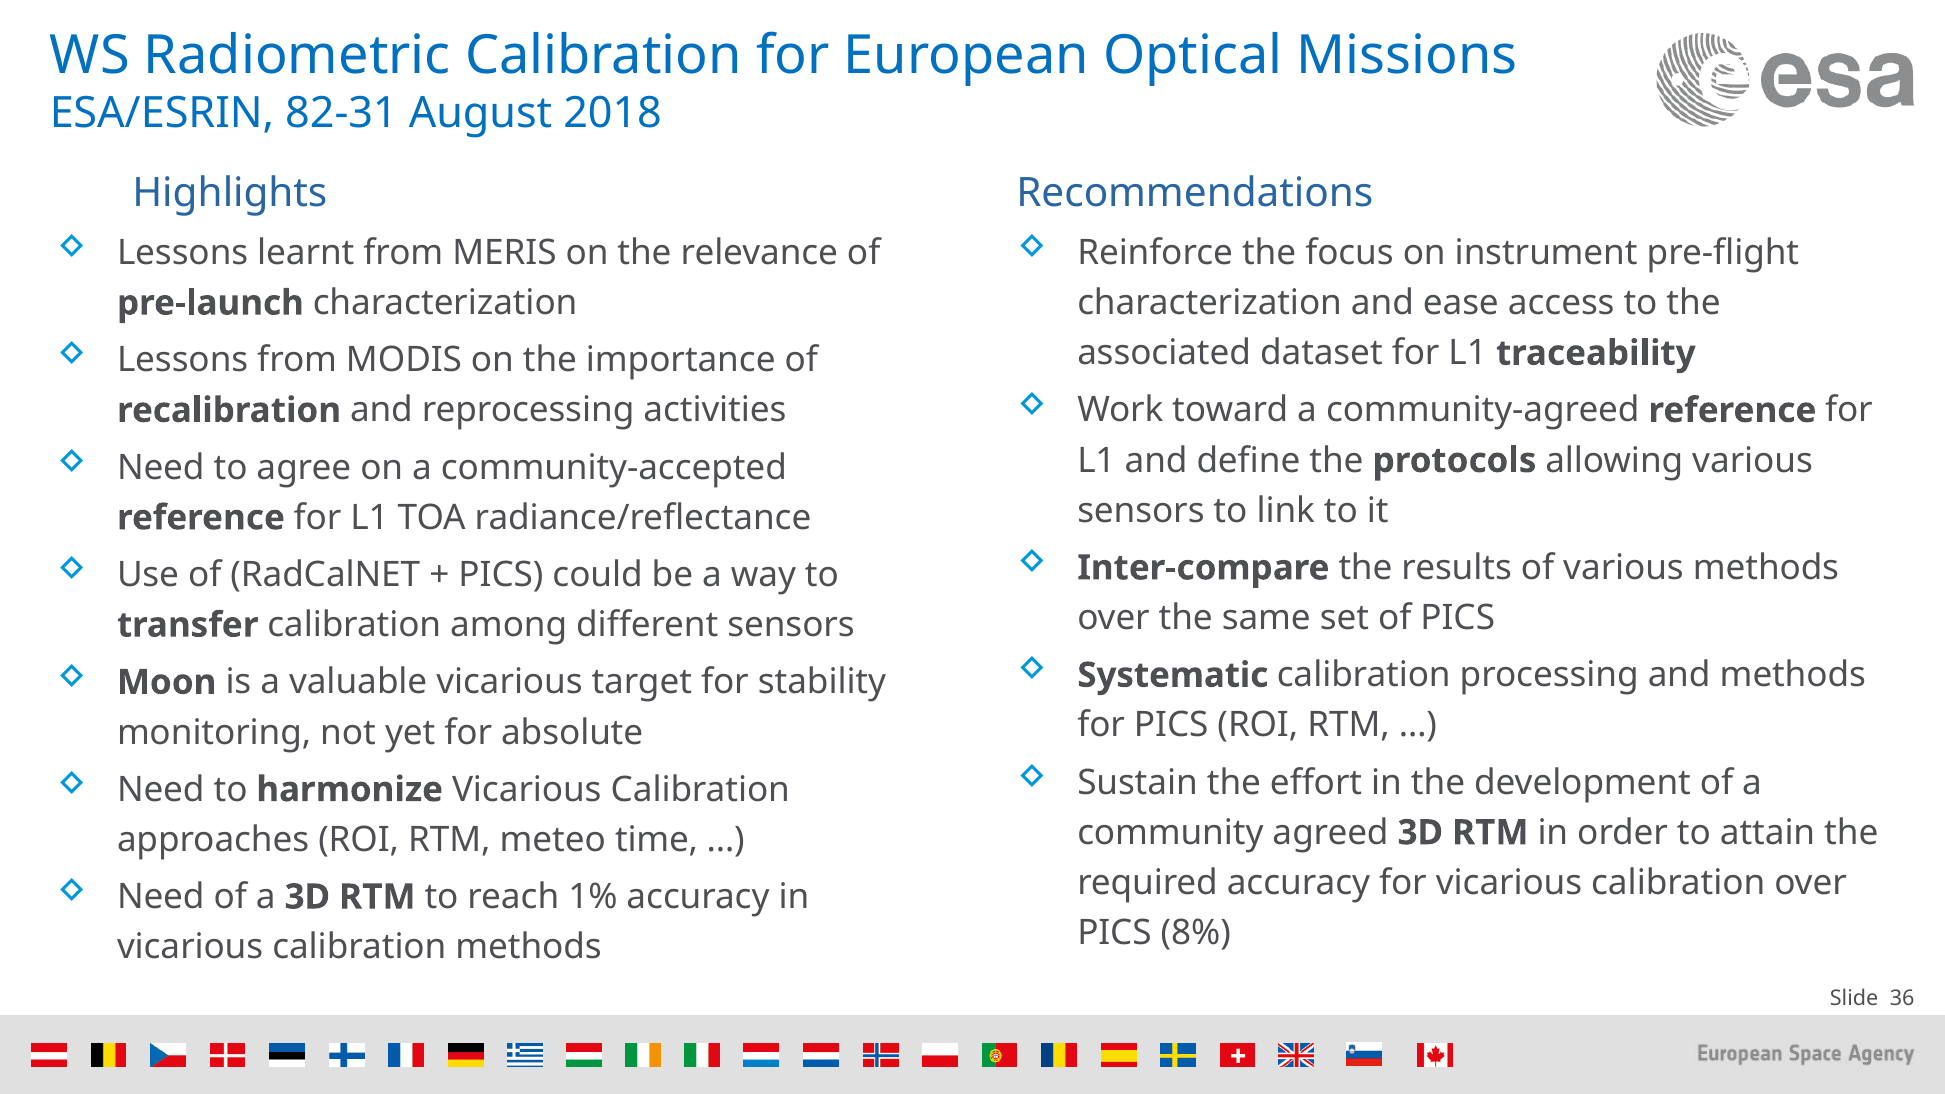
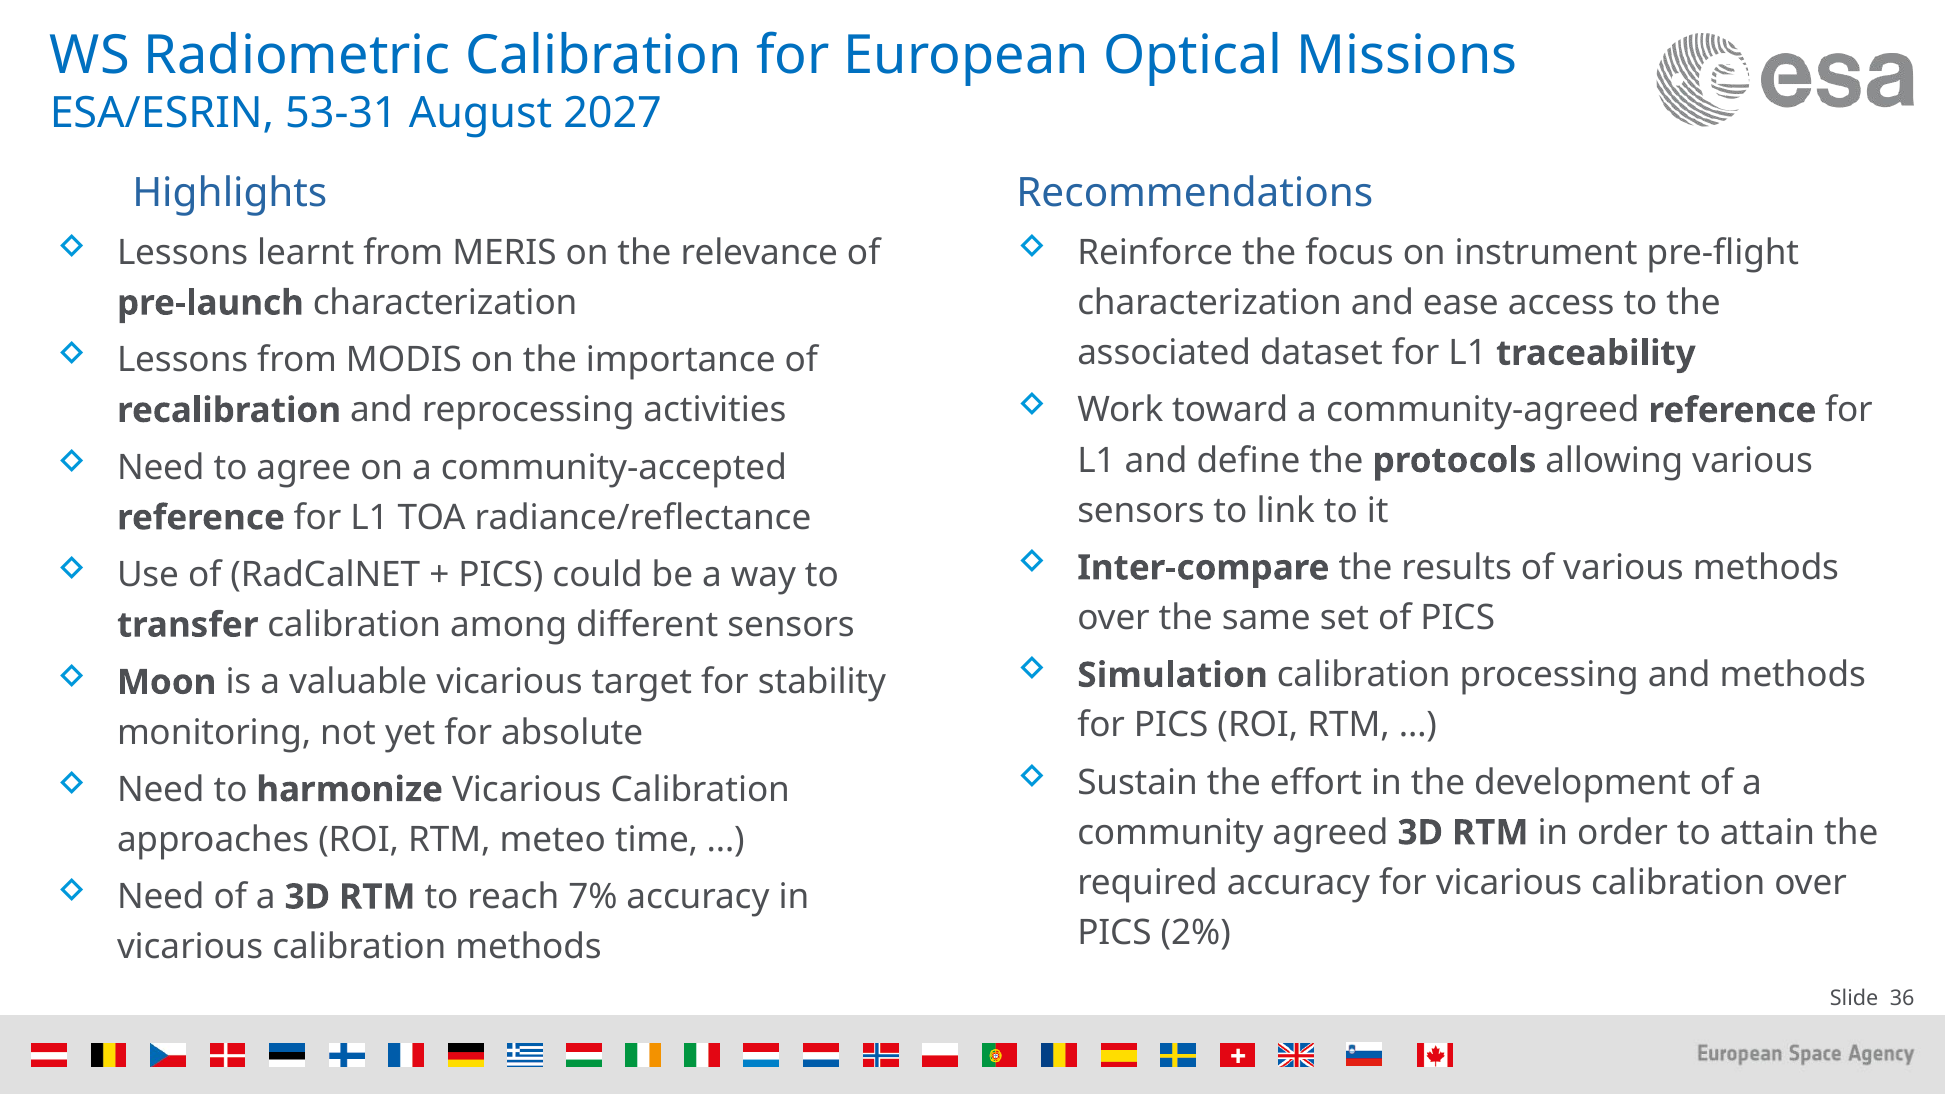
82-31: 82-31 -> 53-31 (341, 113)
2018: 2018 -> 2027 (613, 113)
Systematic: Systematic -> Simulation (1173, 675)
1%: 1% -> 7% (593, 897)
8%: 8% -> 2% (1196, 933)
